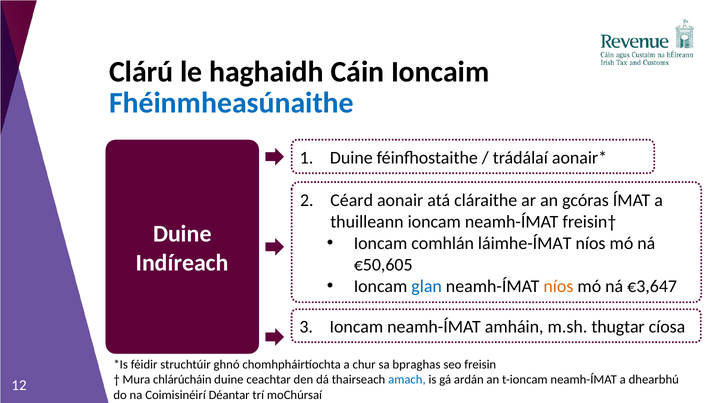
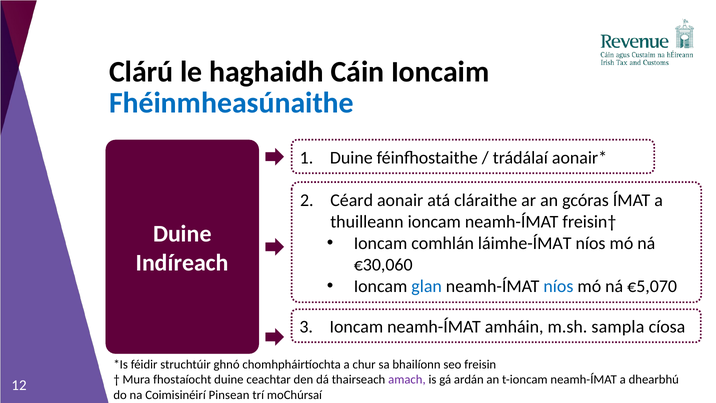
€50,605: €50,605 -> €30,060 (383, 265)
níos colour: orange -> blue (558, 286)
€3,647: €3,647 -> €5,070 (652, 286)
thugtar: thugtar -> sampla (618, 327)
bpraghas: bpraghas -> bhailíonn (417, 364)
chlárúcháin: chlárúcháin -> fhostaíocht (182, 380)
amach colour: blue -> purple (407, 380)
Déantar: Déantar -> Pinsean (229, 395)
